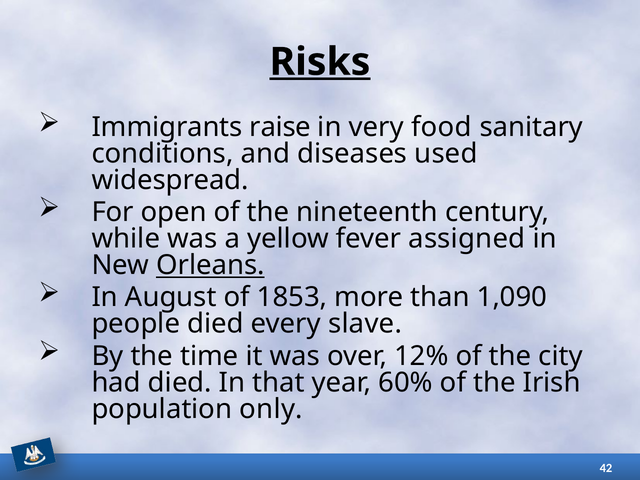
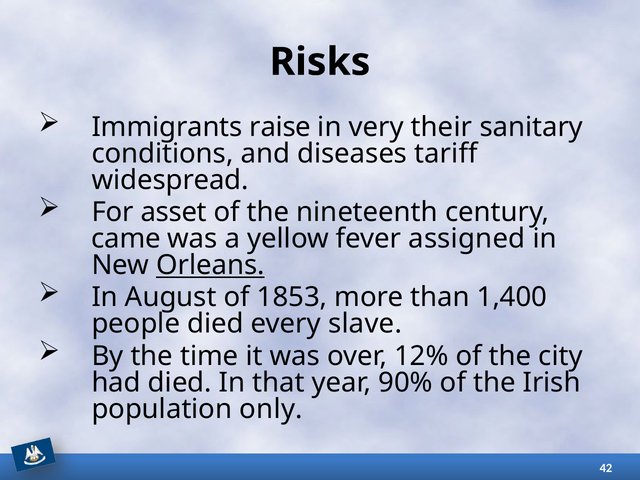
Risks underline: present -> none (320, 62)
food: food -> their (441, 127)
used: used -> tariff (446, 154)
open: open -> asset (174, 212)
while: while -> came (126, 239)
1,090: 1,090 -> 1,400 (512, 297)
60%: 60% -> 90% (406, 382)
